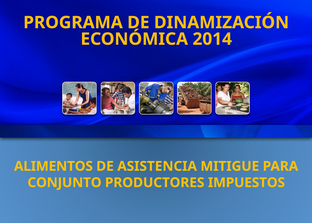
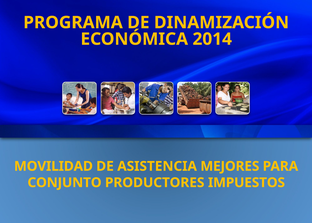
ALIMENTOS: ALIMENTOS -> MOVILIDAD (53, 166)
MITIGUE: MITIGUE -> MEJORES (230, 166)
